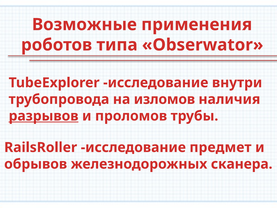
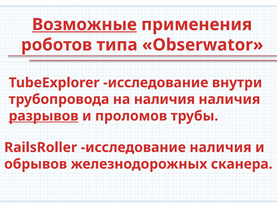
Возможные underline: none -> present (84, 25)
на изломов: изломов -> наличия (164, 99)
исследование предмет: предмет -> наличия (220, 147)
